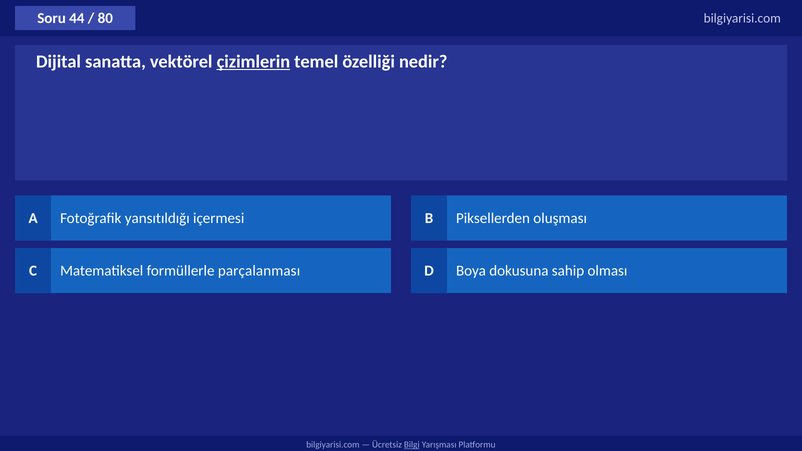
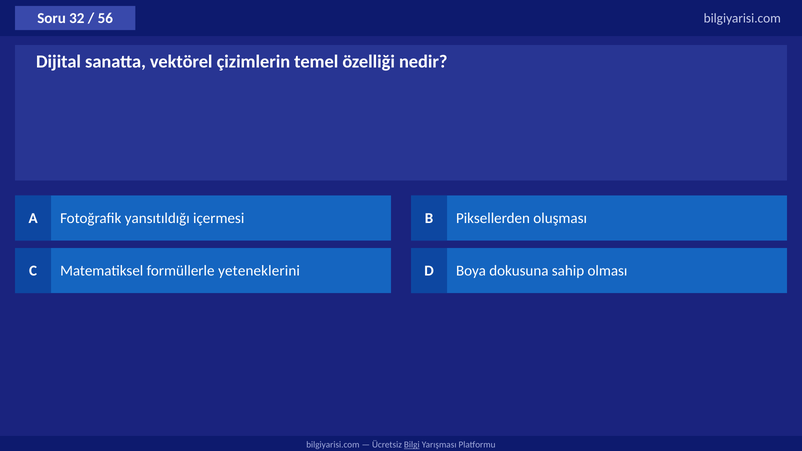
44: 44 -> 32 (77, 18)
80: 80 -> 56 (105, 18)
çizimlerin underline: present -> none (253, 62)
parçalanması: parçalanması -> yeteneklerini (259, 271)
